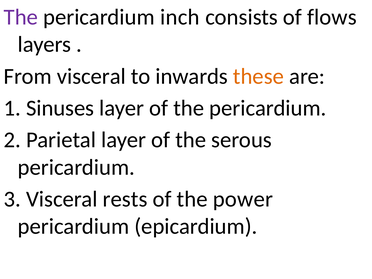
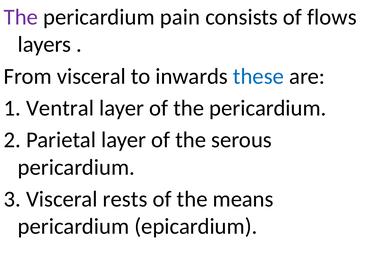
inch: inch -> pain (180, 17)
these colour: orange -> blue (258, 76)
Sinuses: Sinuses -> Ventral (60, 108)
power: power -> means (243, 199)
